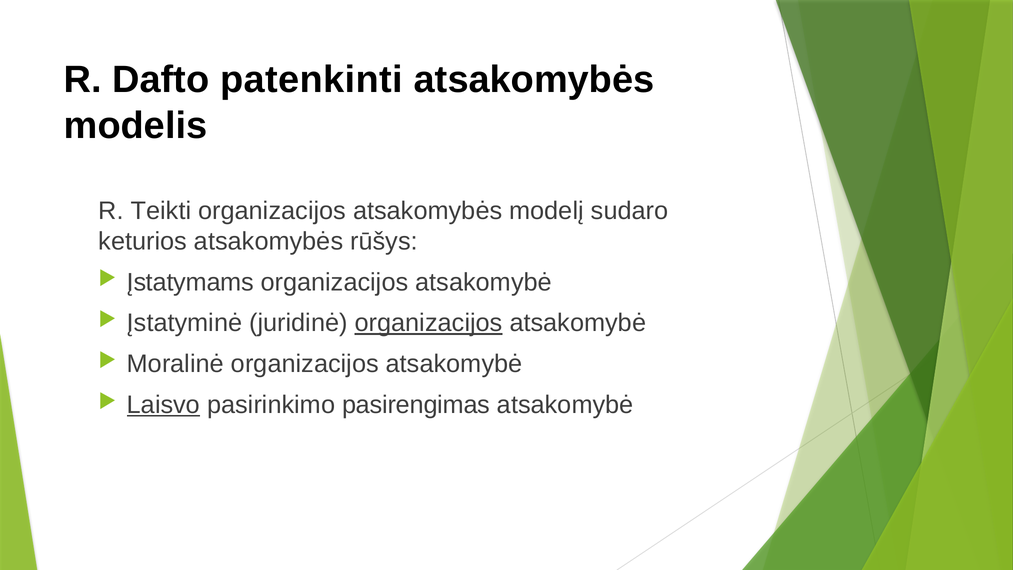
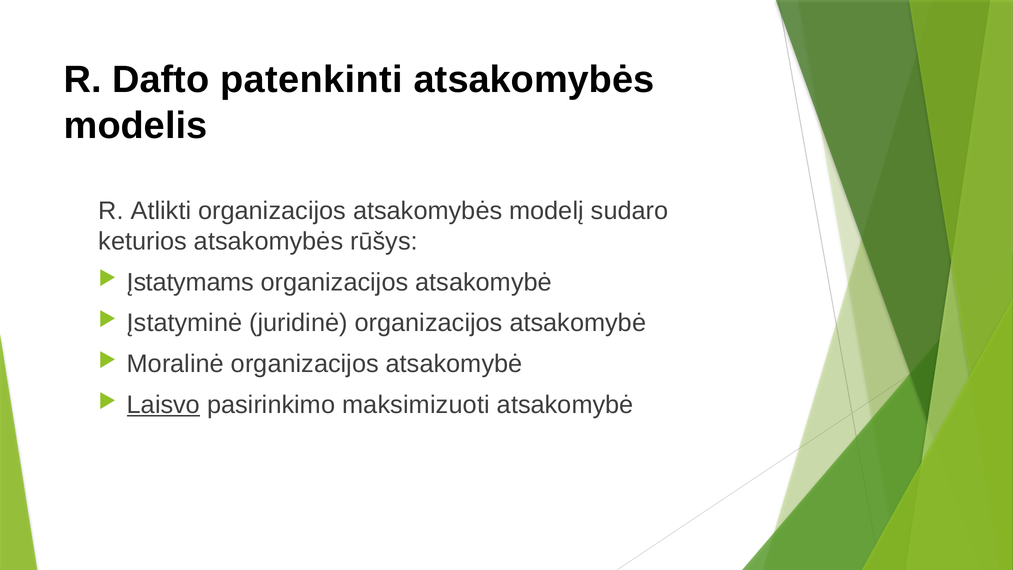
Teikti: Teikti -> Atlikti (161, 211)
organizacijos underline: present -> none (429, 323)
pasirengimas: pasirengimas -> maksimizuoti (416, 405)
